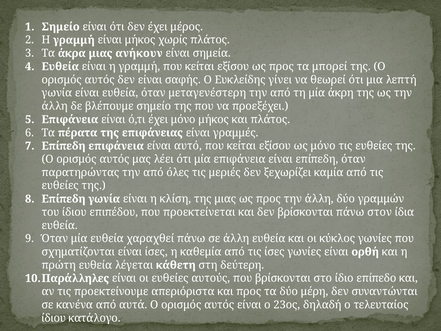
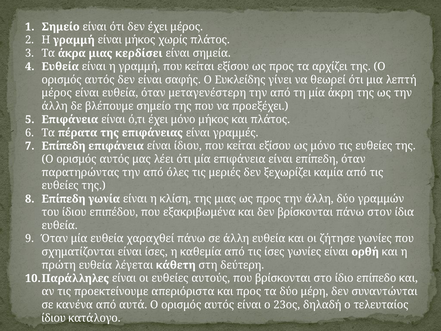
ανήκουν: ανήκουν -> κερδίσει (139, 53)
μπορεί: μπορεί -> αρχίζει (330, 66)
γωνία: γωνία -> μέρος (57, 93)
είναι αυτό: αυτό -> ίδιου (188, 146)
προεκτείνεται: προεκτείνεται -> εξακριβωμένα (199, 212)
κύκλος: κύκλος -> ζήτησε (337, 238)
